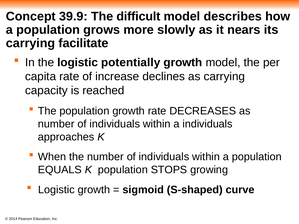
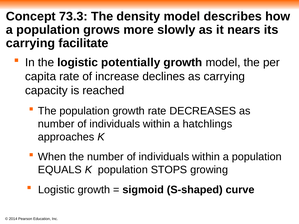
39.9: 39.9 -> 73.3 (73, 16)
difficult: difficult -> density (138, 16)
a individuals: individuals -> hatchlings (207, 124)
